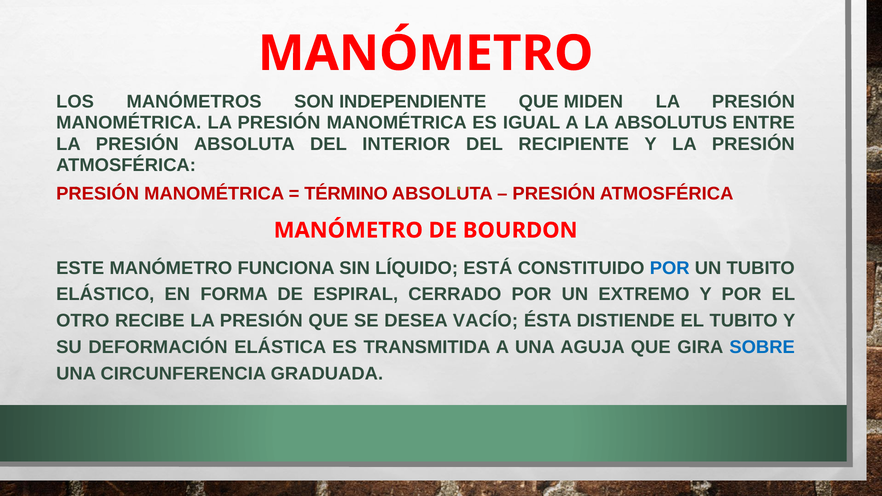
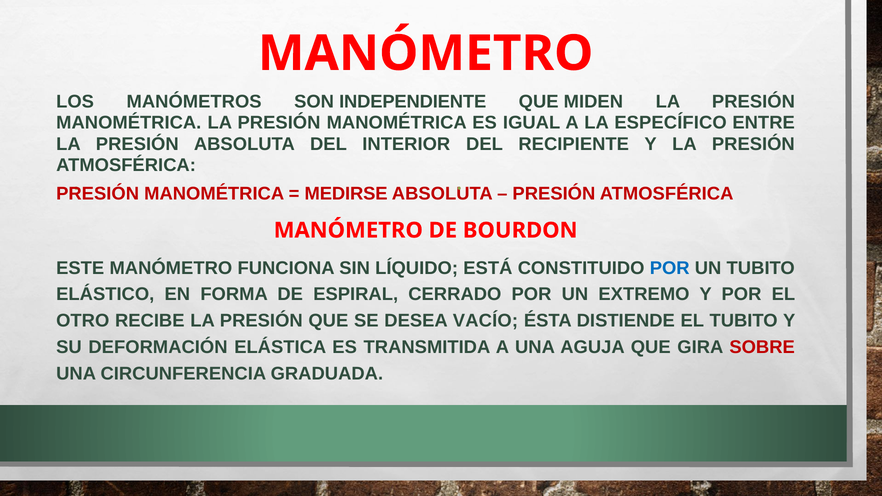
ABSOLUTUS: ABSOLUTUS -> ESPECÍFICO (671, 123)
TÉRMINO: TÉRMINO -> MEDIRSE (346, 194)
SOBRE colour: blue -> red (762, 347)
